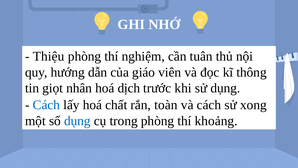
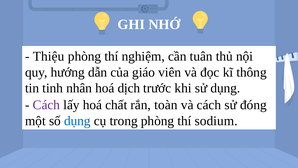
giọt: giọt -> tinh (53, 88)
Cách colour: blue -> purple (46, 105)
xong: xong -> đóng (253, 105)
khoảng: khoảng -> sodium (216, 121)
